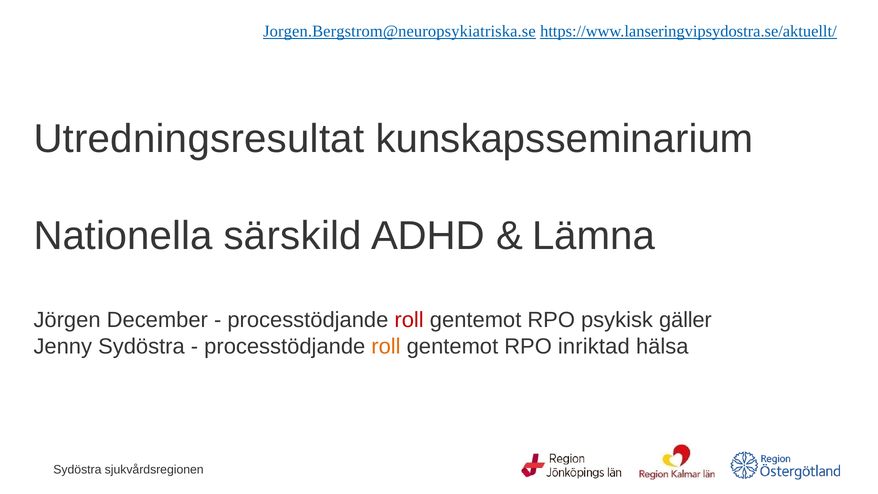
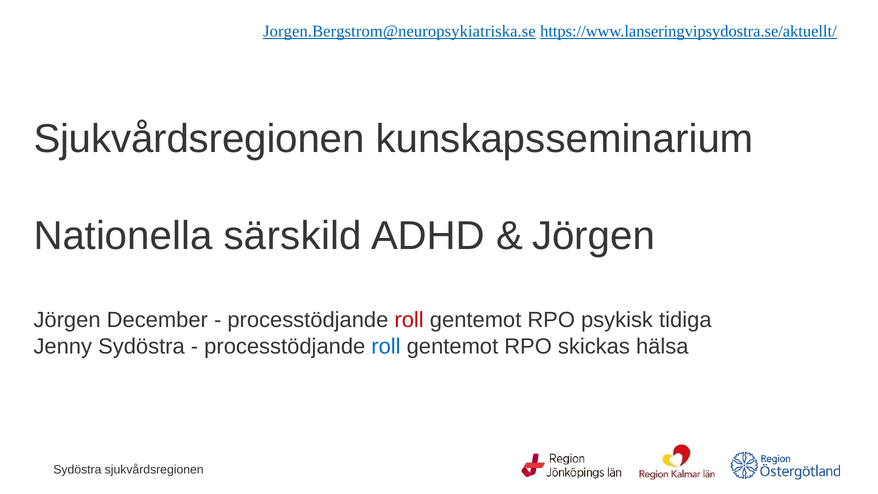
Utredningsresultat: Utredningsresultat -> Sjukvårdsregionen (199, 139)
Lämna: Lämna -> Jörgen (593, 236)
gäller: gäller -> tidiga (685, 320)
roll colour: orange -> blue (386, 346)
inriktad: inriktad -> skickas (594, 346)
